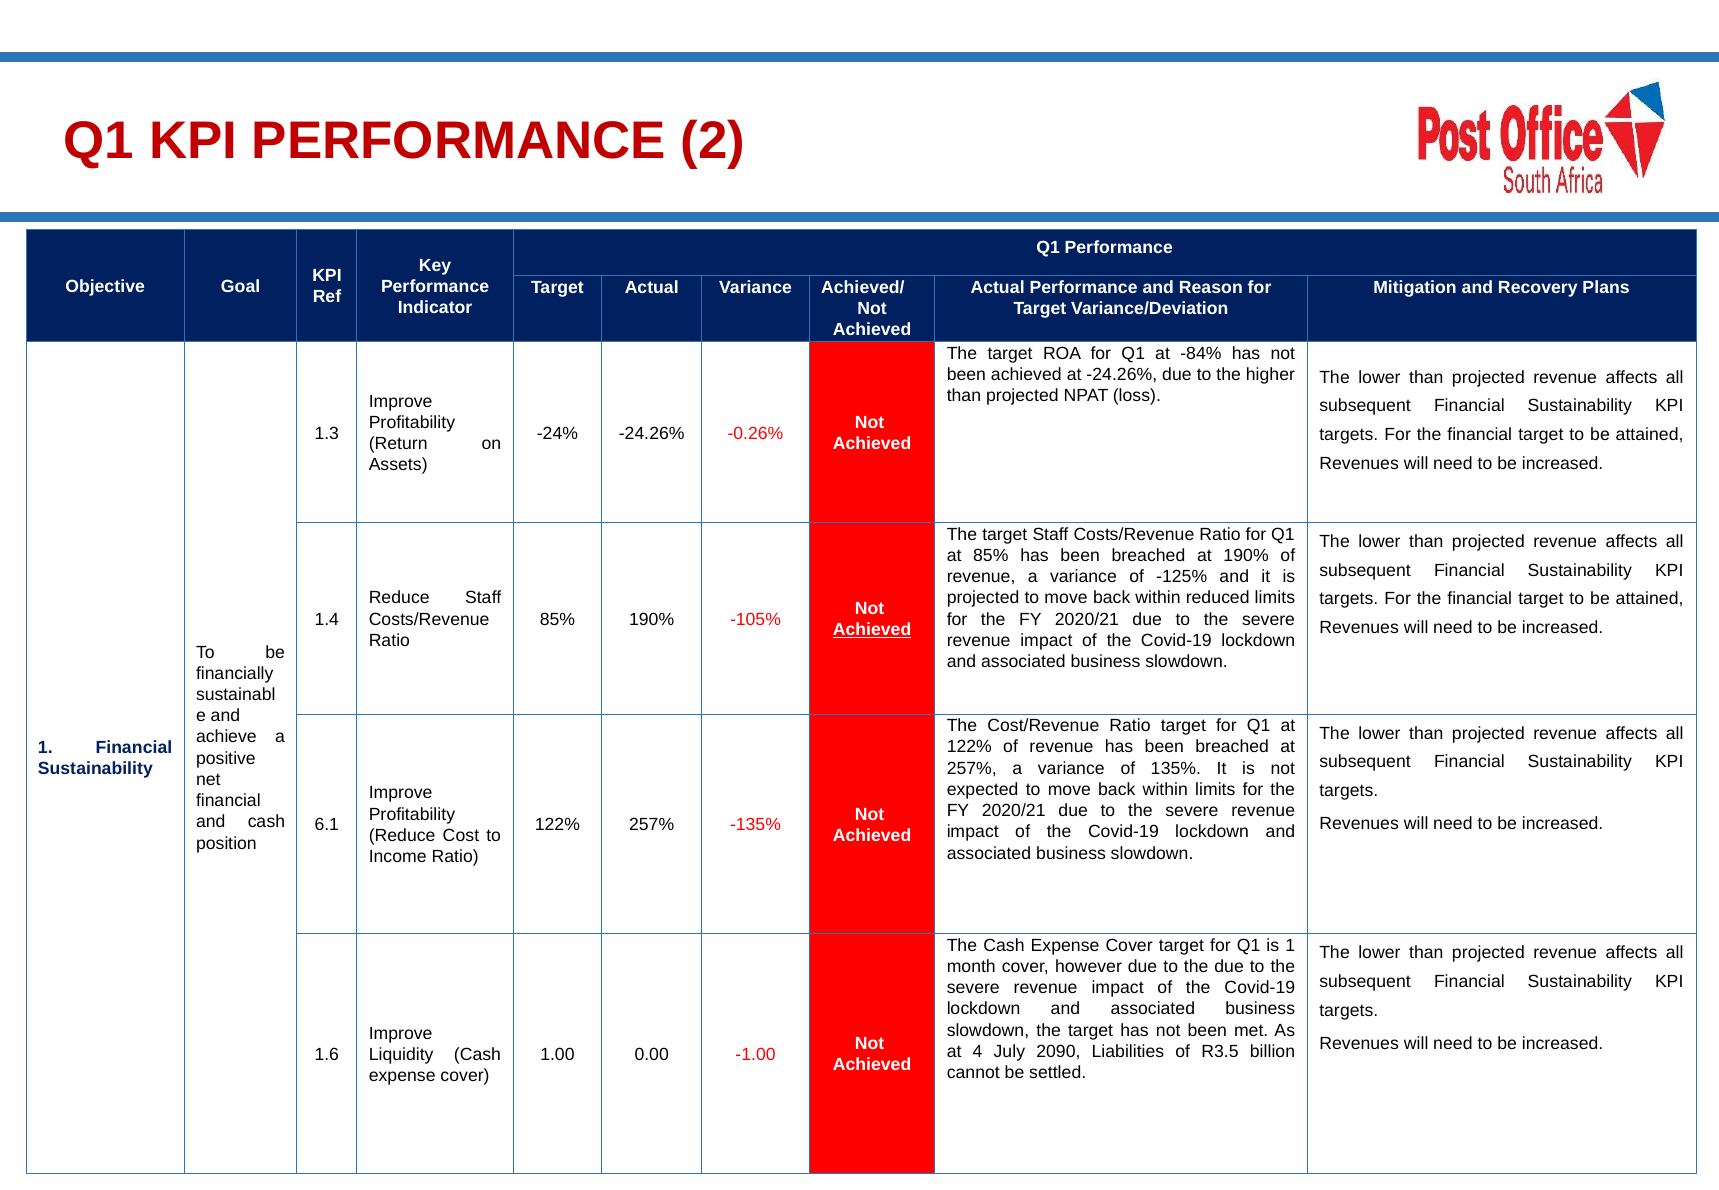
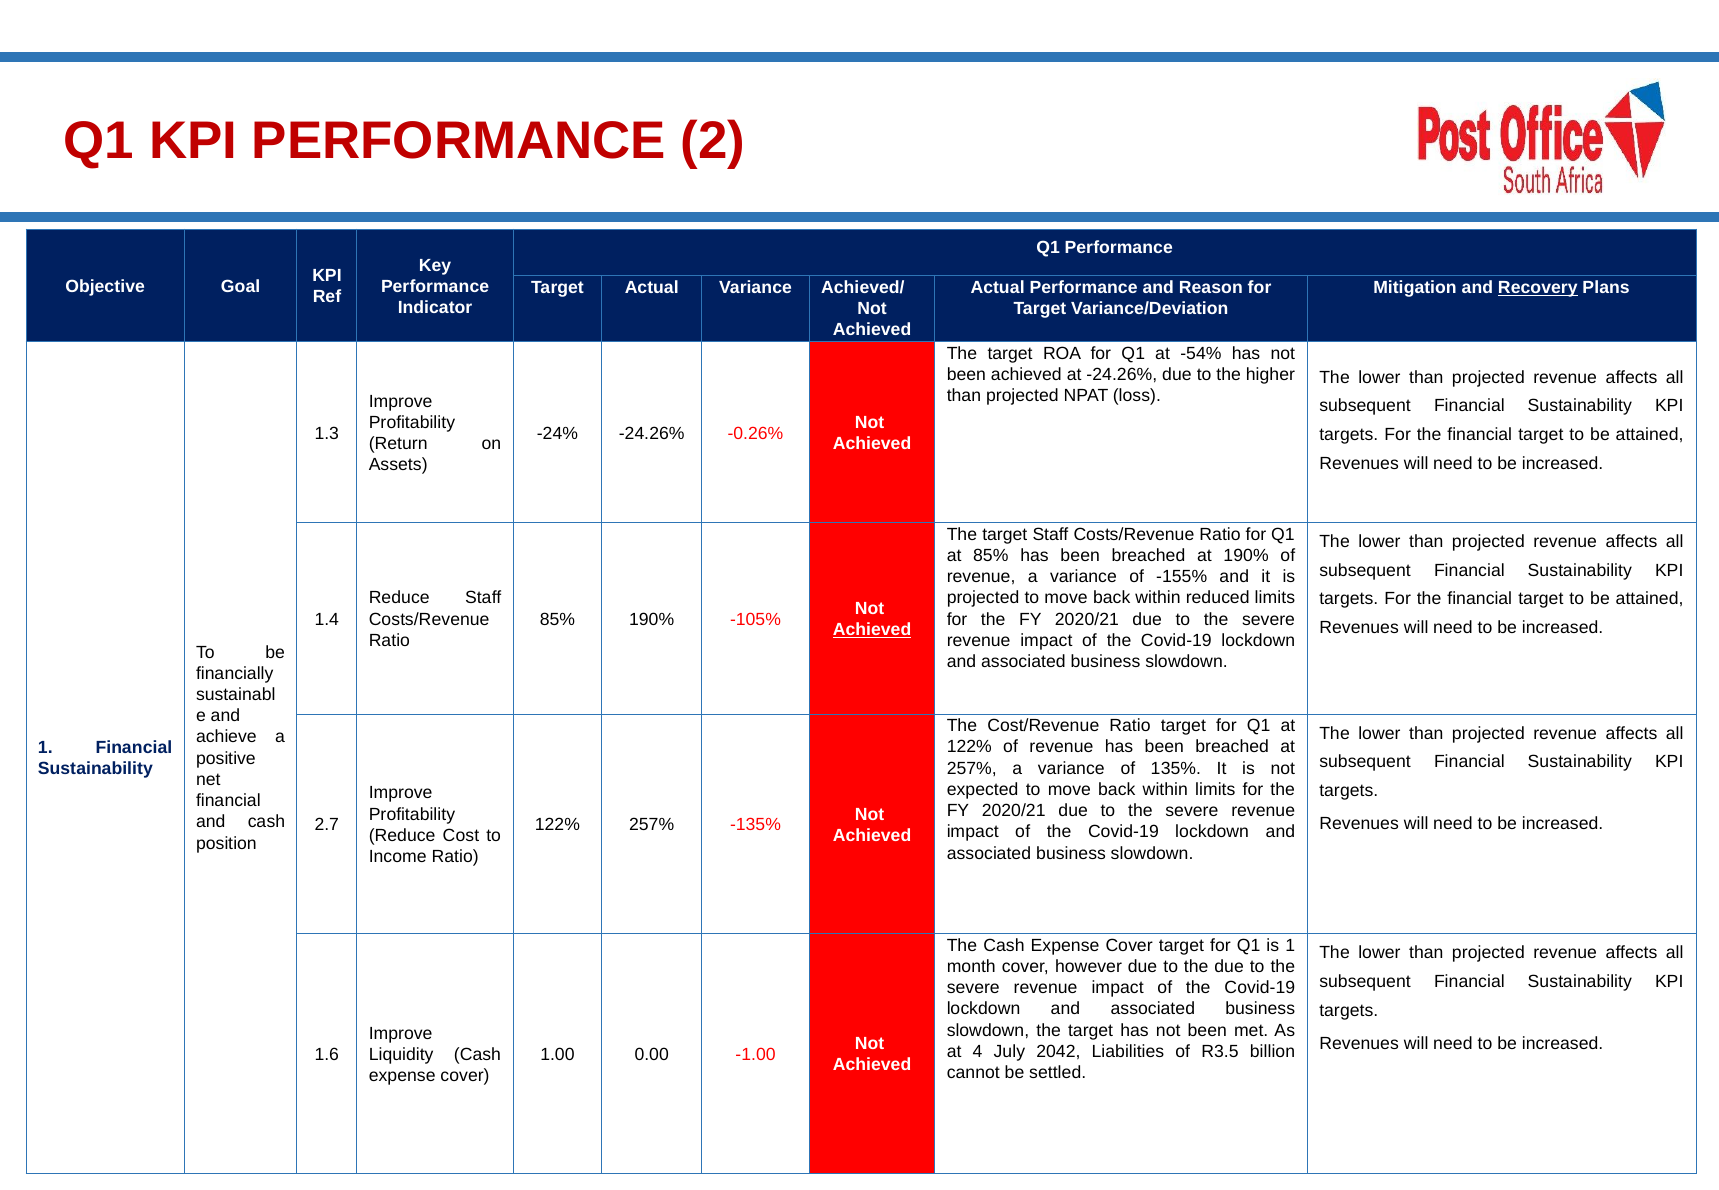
Recovery underline: none -> present (1538, 288)
-84%: -84% -> -54% (1201, 353)
-125%: -125% -> -155% (1182, 577)
6.1: 6.1 -> 2.7 (327, 825)
2090: 2090 -> 2042 (1058, 1052)
